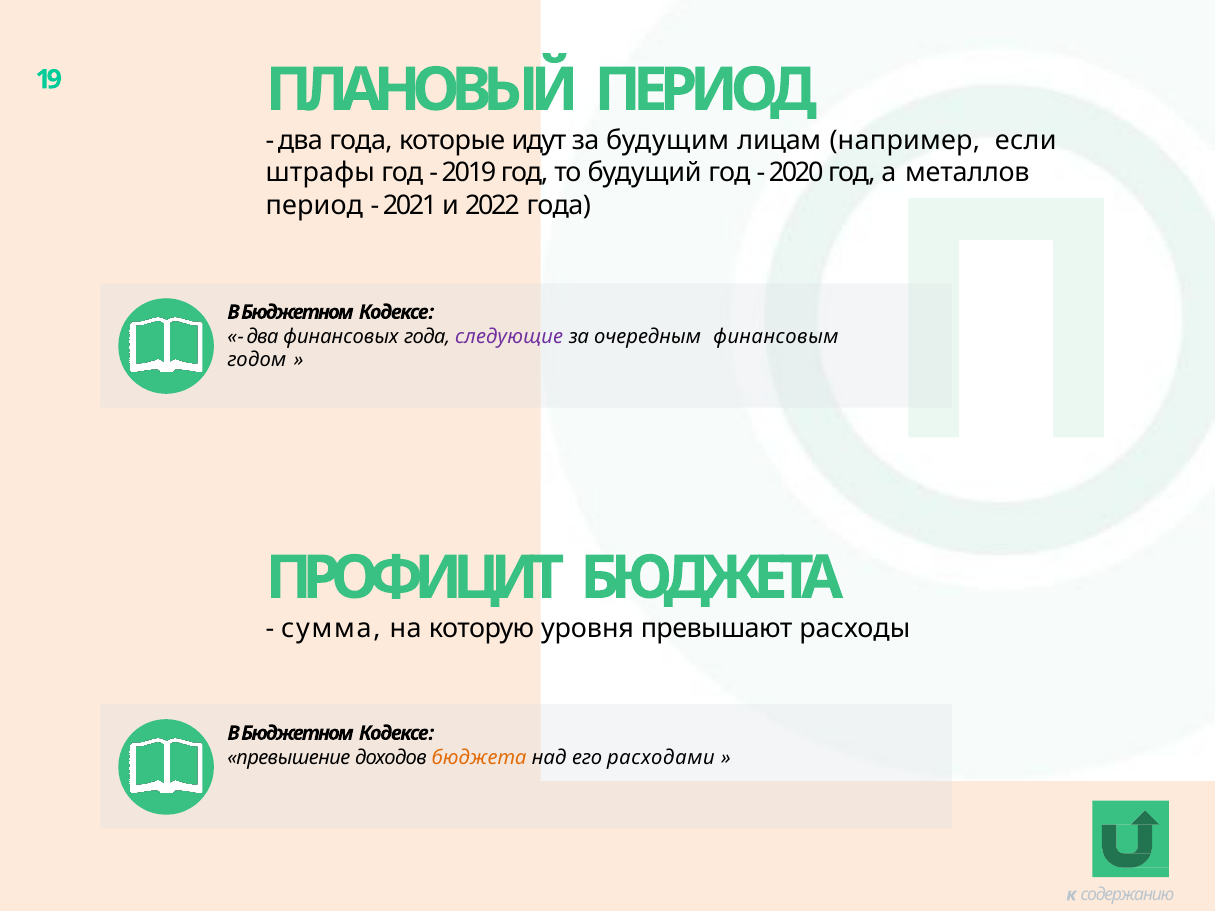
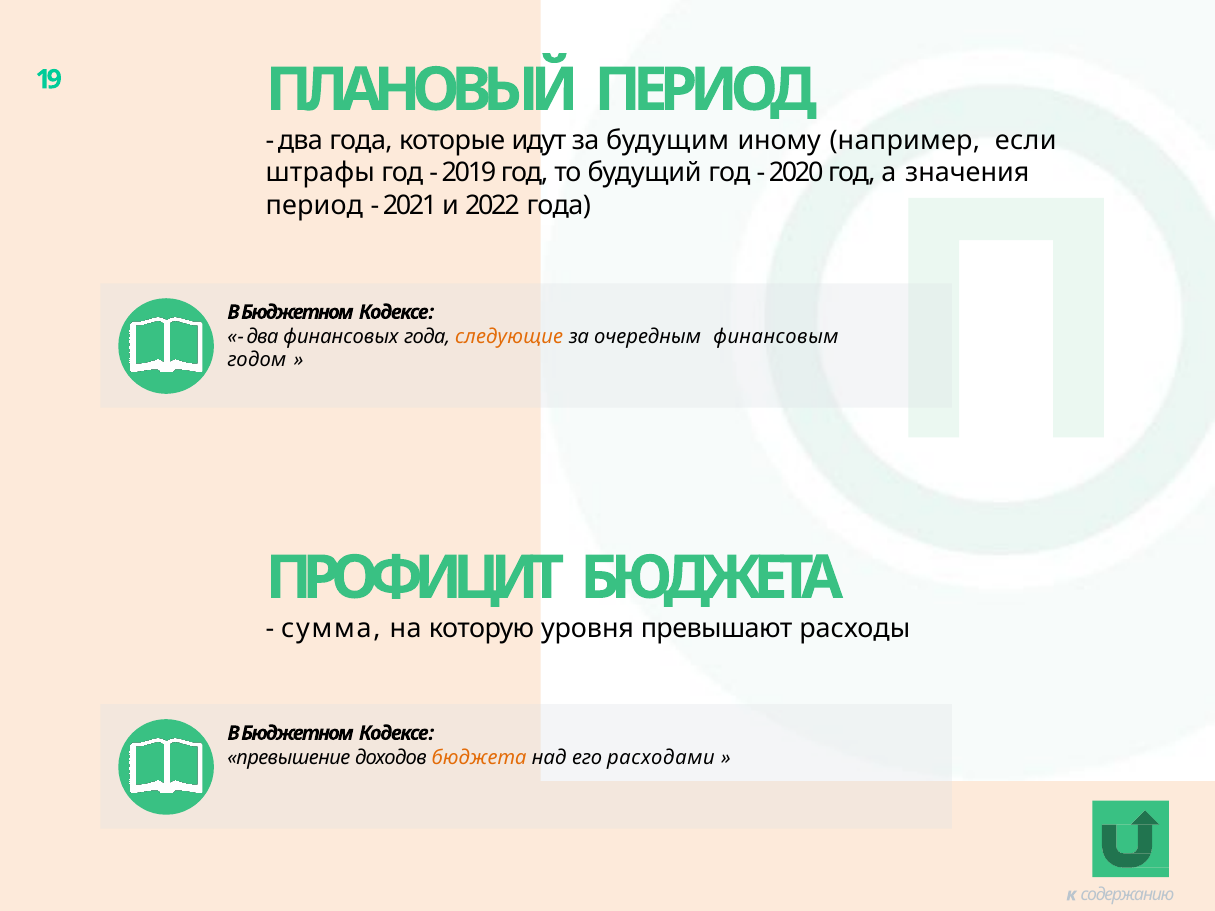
лицам: лицам -> иному (779, 141)
металлов: металлов -> значения (967, 173)
следующие colour: purple -> orange (509, 337)
